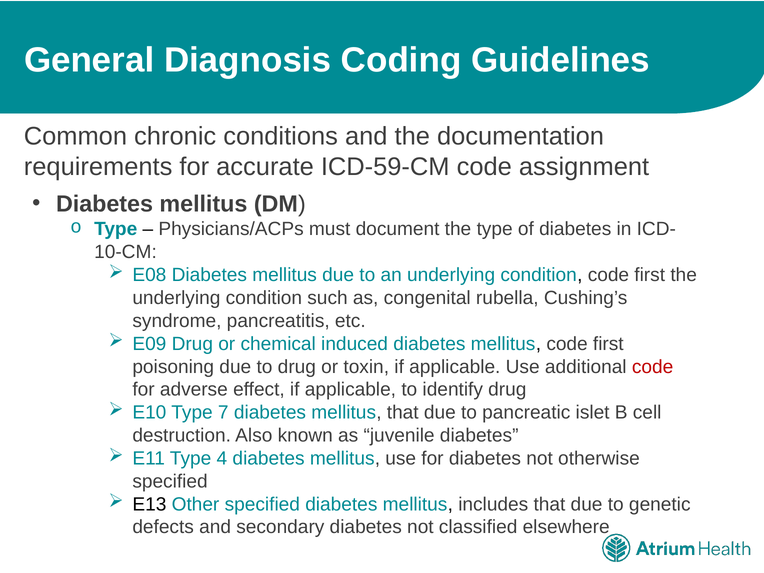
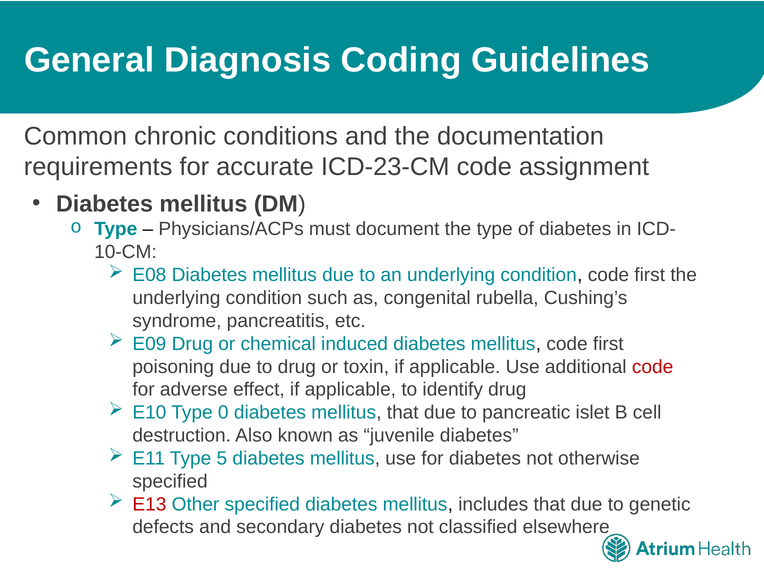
ICD-59-CM: ICD-59-CM -> ICD-23-CM (385, 167)
7: 7 -> 0 (223, 413)
4: 4 -> 5 (222, 458)
E13 colour: black -> red (149, 504)
